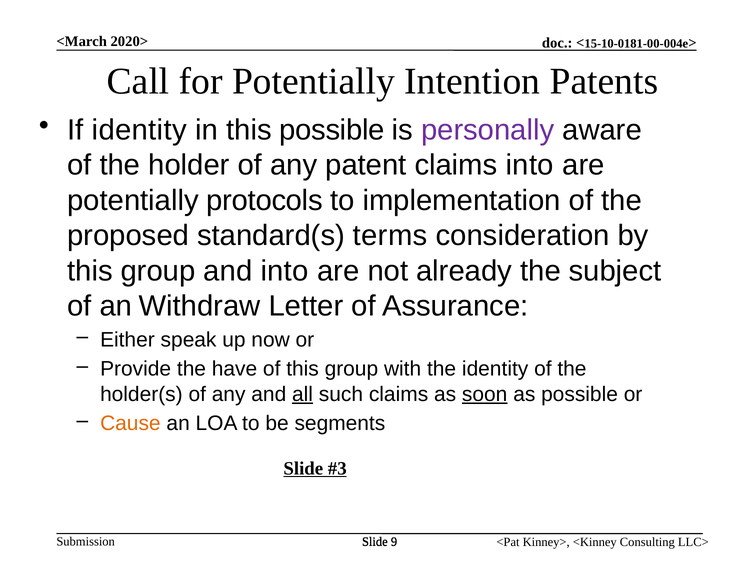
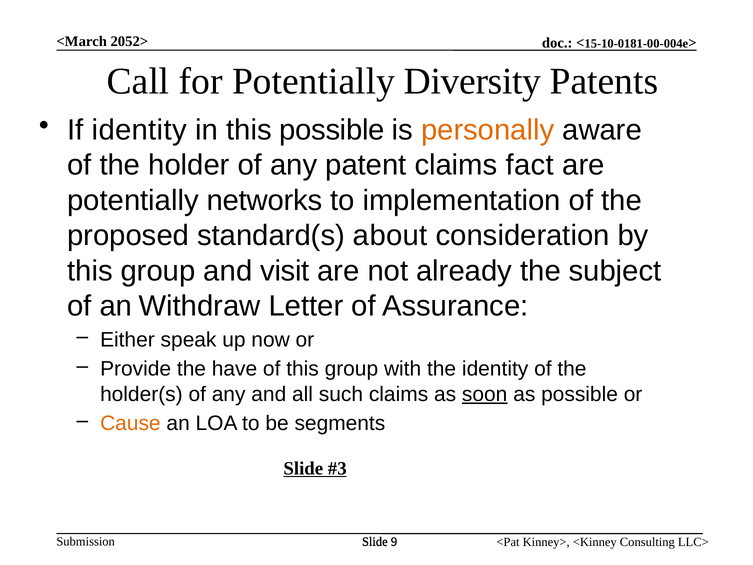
2020>: 2020> -> 2052> (129, 41)
Intention: Intention -> Diversity (472, 81)
personally colour: purple -> orange (488, 130)
claims into: into -> fact (530, 165)
protocols: protocols -> networks (265, 200)
terms: terms -> about (390, 236)
and into: into -> visit (285, 271)
all underline: present -> none (303, 394)
